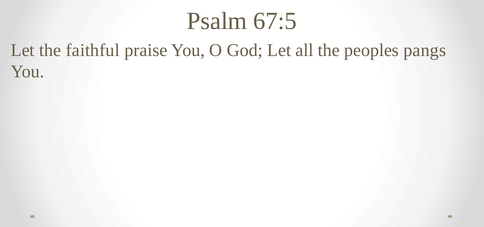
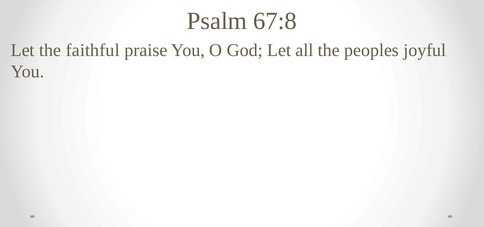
67:5: 67:5 -> 67:8 (275, 21)
pangs: pangs -> joyful (425, 50)
